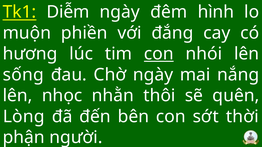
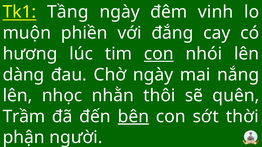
Diễm: Diễm -> Tầng (68, 12)
hình: hình -> vinh (216, 12)
sống: sống -> dàng (23, 75)
Lòng: Lòng -> Trầm (24, 117)
bên underline: none -> present (133, 117)
